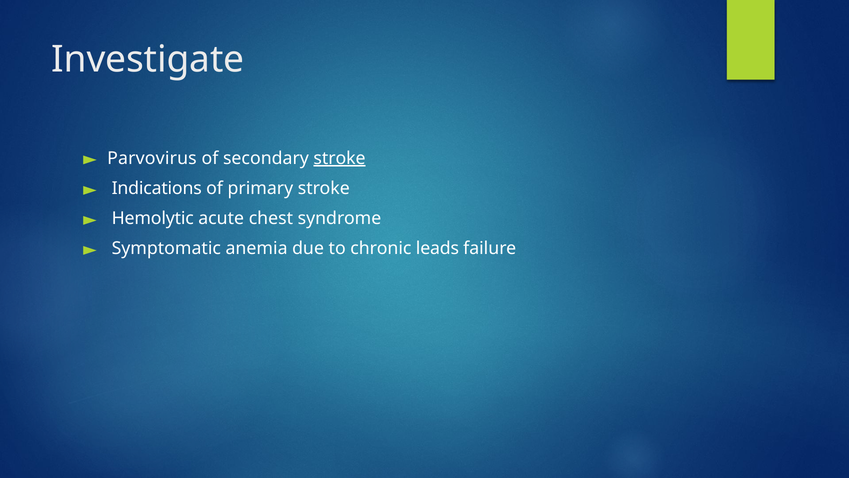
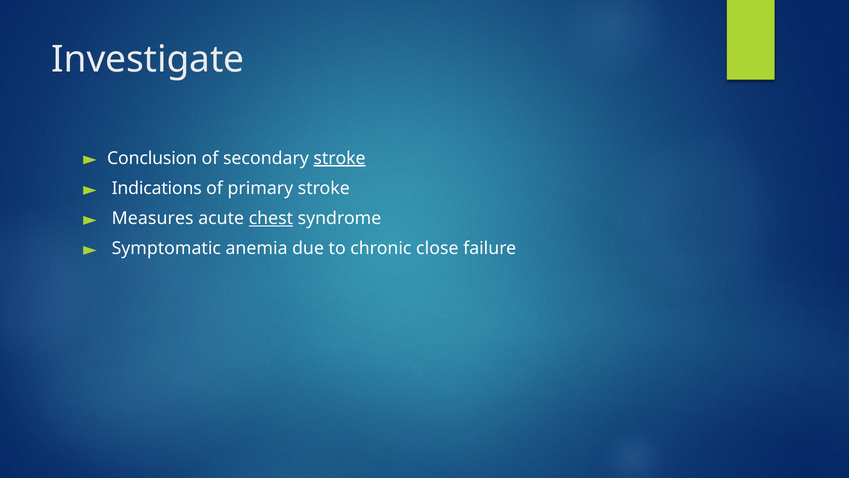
Parvovirus: Parvovirus -> Conclusion (152, 158)
Hemolytic: Hemolytic -> Measures (153, 218)
chest underline: none -> present (271, 218)
leads: leads -> close (437, 248)
